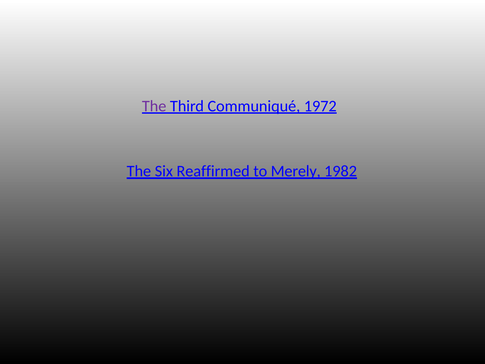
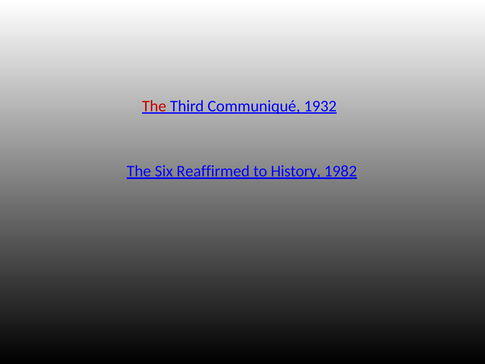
The colour: purple -> red (154, 106)
1972: 1972 -> 1932 (320, 106)
Merely: Merely -> History (296, 171)
